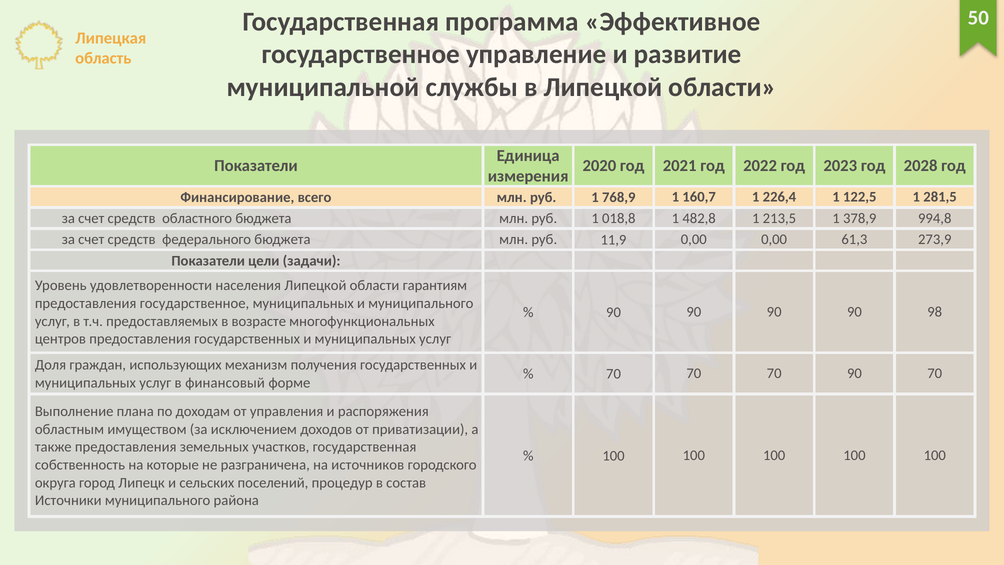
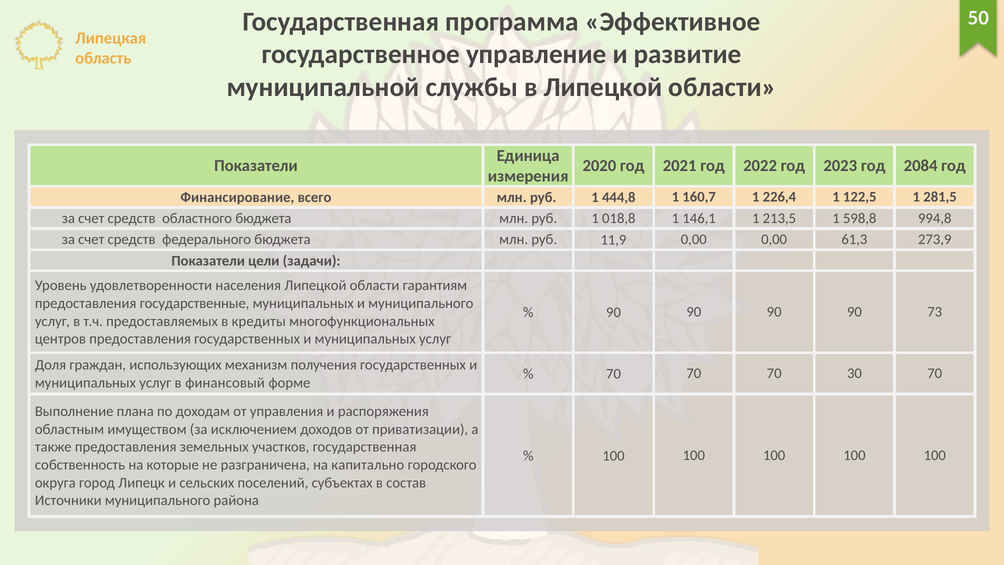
2028: 2028 -> 2084 (921, 166)
768,9: 768,9 -> 444,8 (619, 197)
482,8: 482,8 -> 146,1 (699, 218)
378,9: 378,9 -> 598,8 (860, 218)
предоставления государственное: государственное -> государственные (195, 303)
98: 98 -> 73 (935, 312)
возрасте: возрасте -> кредиты (259, 321)
70 90: 90 -> 30 (854, 373)
источников: источников -> капитально (368, 465)
процедур: процедур -> субъектах (342, 482)
